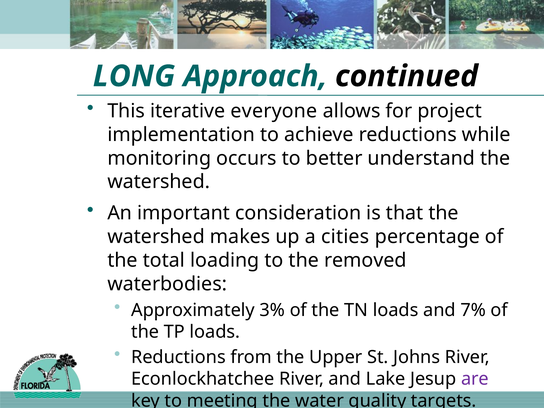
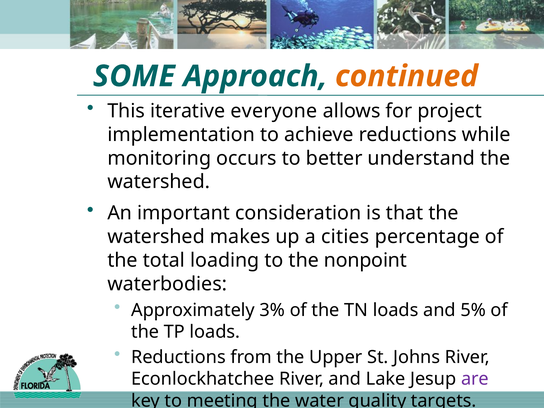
LONG: LONG -> SOME (134, 76)
continued colour: black -> orange (407, 76)
removed: removed -> nonpoint (365, 260)
7%: 7% -> 5% (473, 310)
